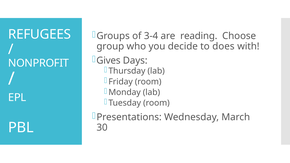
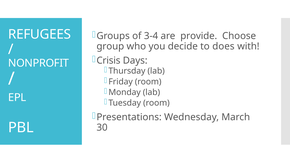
reading: reading -> provide (199, 36)
Gives: Gives -> Crisis (108, 60)
